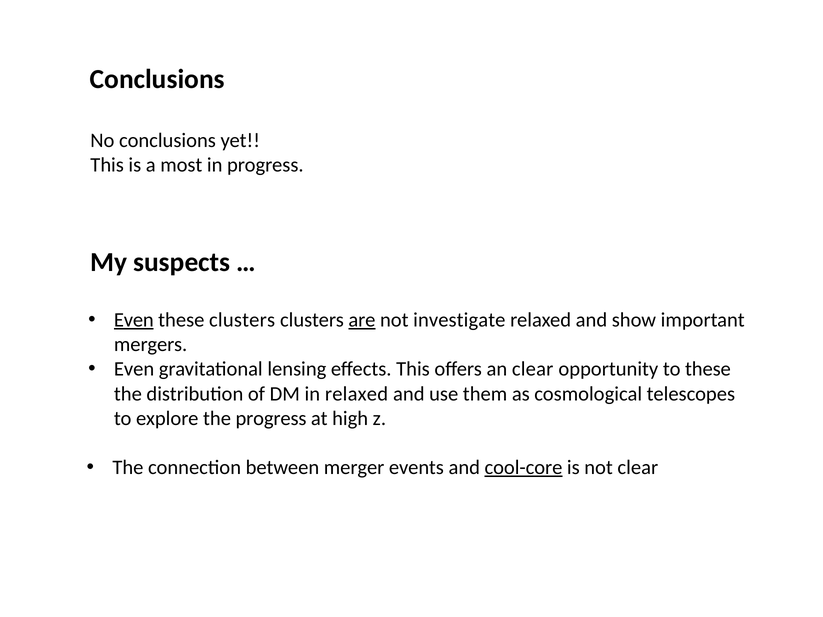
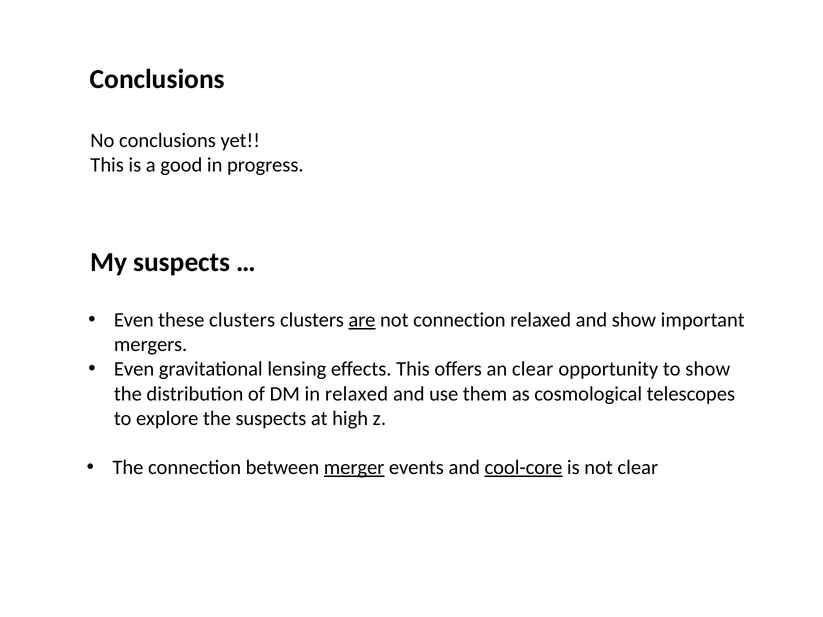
most: most -> good (181, 165)
Even underline: present -> none (134, 320)
not investigate: investigate -> connection (459, 320)
to these: these -> show (708, 369)
the progress: progress -> suspects (271, 419)
merger underline: none -> present (354, 468)
